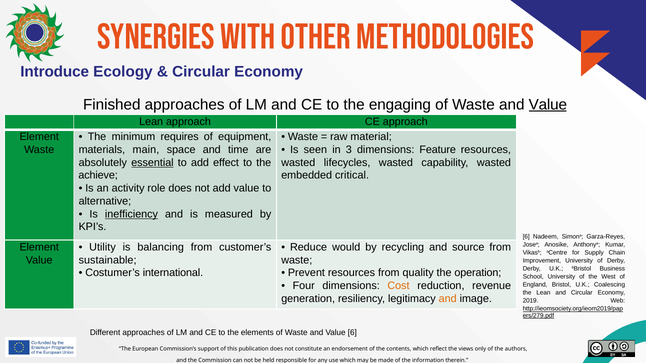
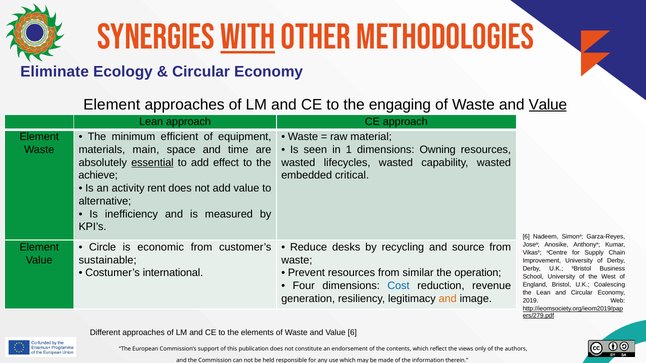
with underline: none -> present (248, 37)
Introduce: Introduce -> Eliminate (55, 72)
Finished: Finished -> Element (112, 105)
requires: requires -> efficient (179, 137)
3: 3 -> 1 (349, 150)
Feature: Feature -> Owning (438, 150)
role: role -> rent (156, 188)
inefficiency underline: present -> none (131, 214)
Utility: Utility -> Circle (103, 247)
balancing: balancing -> economic (161, 247)
would: would -> desks (346, 247)
quality: quality -> similar (418, 273)
Cost colour: orange -> blue (399, 286)
